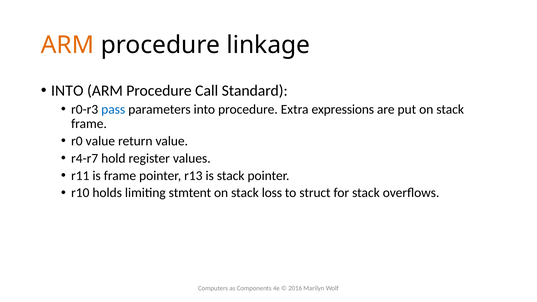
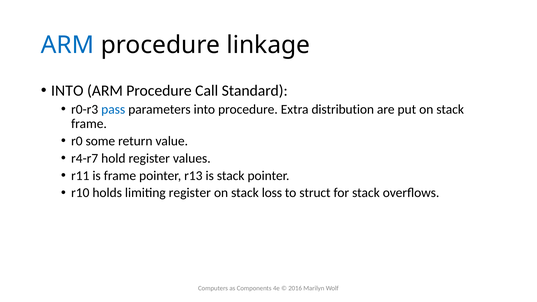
ARM colour: orange -> blue (68, 45)
expressions: expressions -> distribution (343, 109)
r0 value: value -> some (100, 141)
limiting stmtent: stmtent -> register (190, 193)
